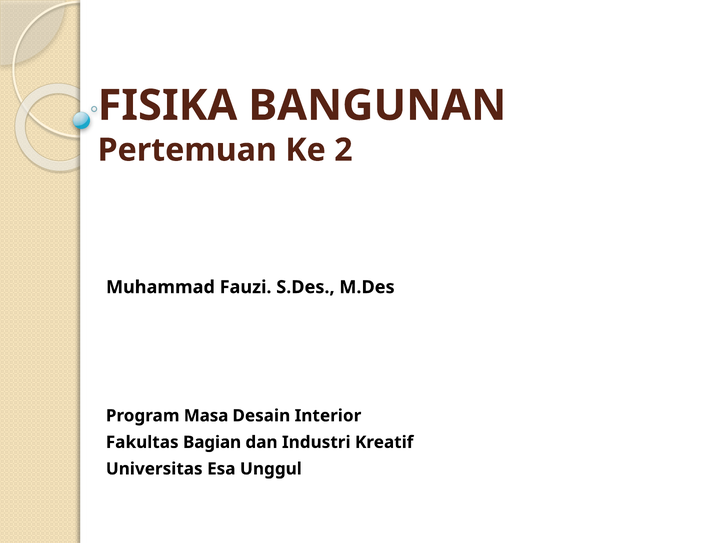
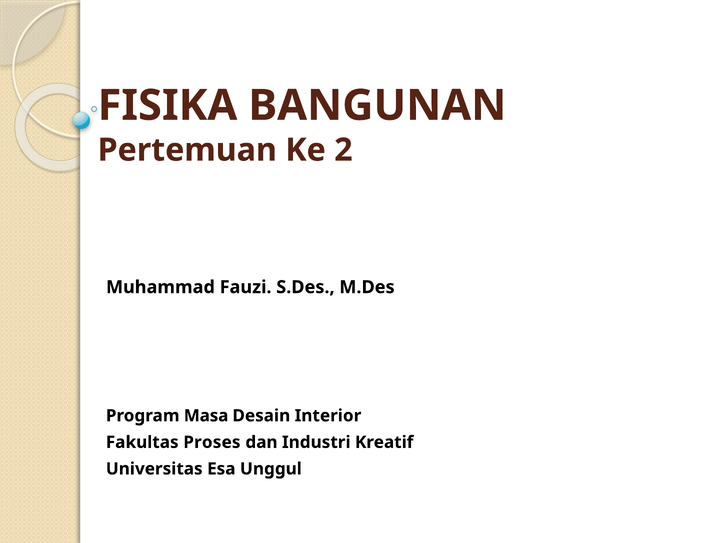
Bagian: Bagian -> Proses (212, 442)
